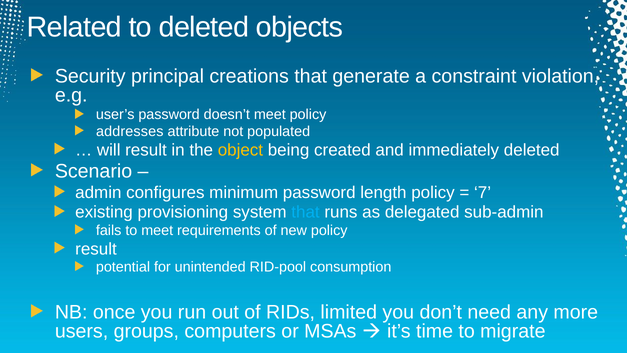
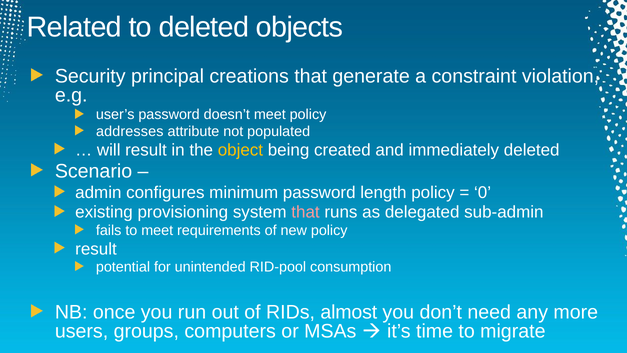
7: 7 -> 0 (483, 192)
that colour: light blue -> pink (306, 212)
limited: limited -> almost (349, 312)
